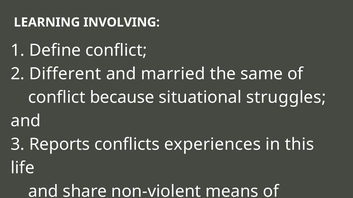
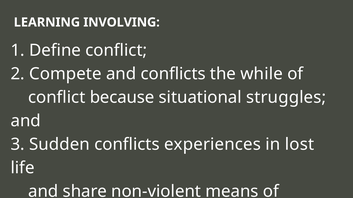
Different: Different -> Compete (65, 74)
and married: married -> conflicts (173, 74)
same: same -> while (262, 74)
Reports: Reports -> Sudden (59, 145)
this: this -> lost (299, 145)
